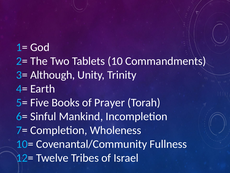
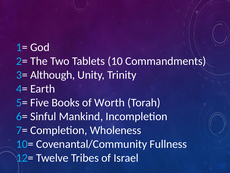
Prayer: Prayer -> Worth (110, 102)
